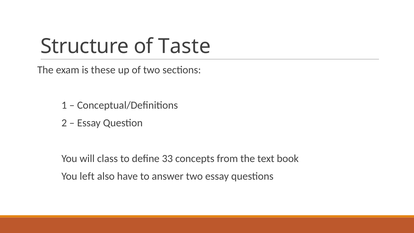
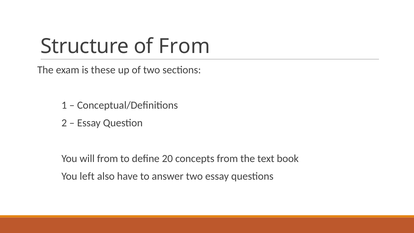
of Taste: Taste -> From (184, 46)
will class: class -> from (108, 158)
33: 33 -> 20 (167, 158)
